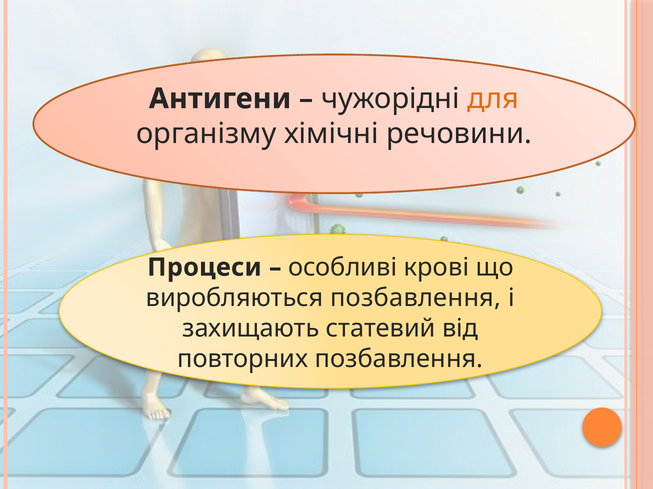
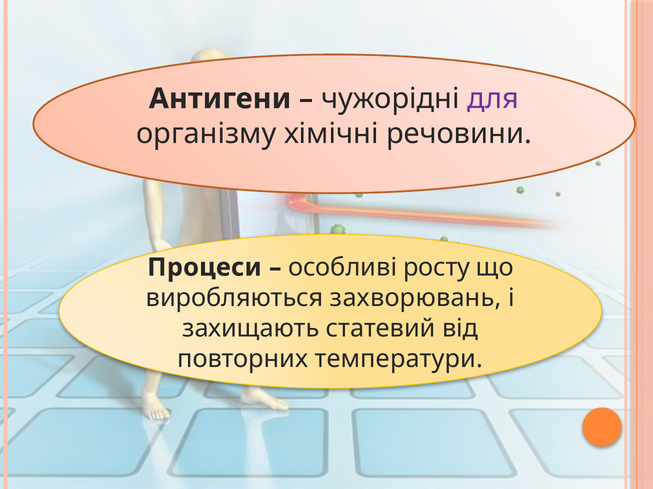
для colour: orange -> purple (493, 99)
крові: крові -> росту (437, 268)
виробляються позбавлення: позбавлення -> захворювань (416, 298)
повторних позбавлення: позбавлення -> температури (399, 359)
